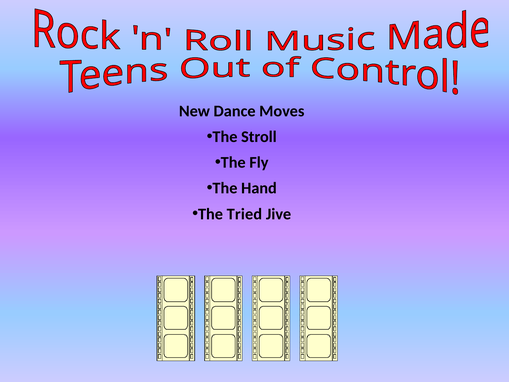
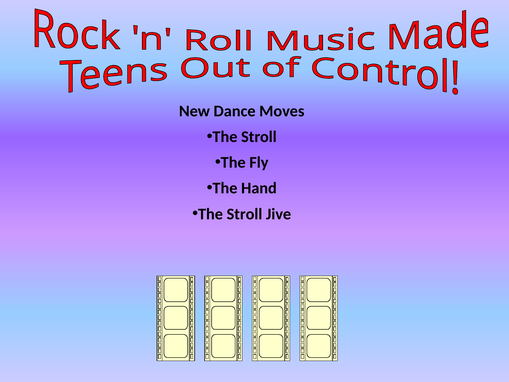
Tried: Tried -> Stroll (244, 214)
